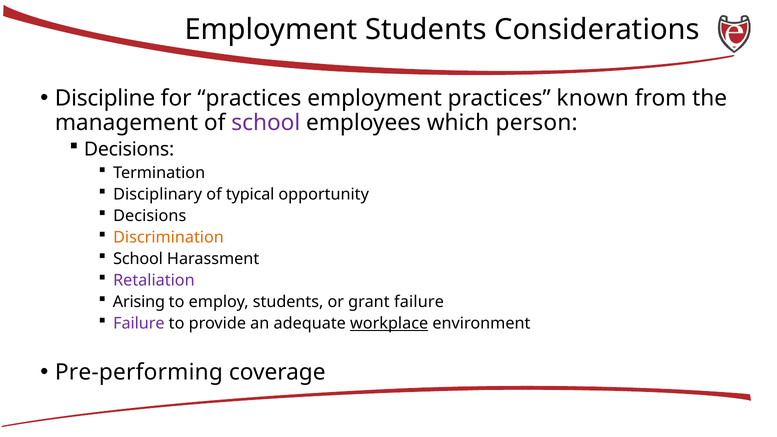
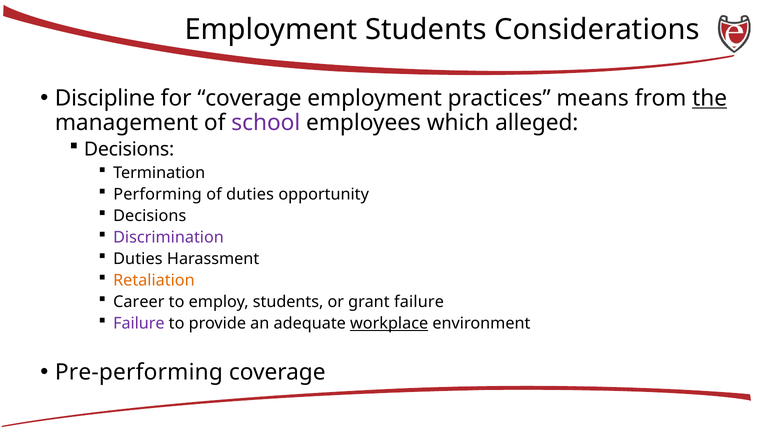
for practices: practices -> coverage (250, 98)
known: known -> means (593, 98)
the underline: none -> present (710, 98)
person: person -> alleged (537, 123)
Disciplinary: Disciplinary -> Performing (158, 194)
of typical: typical -> duties (250, 194)
Discrimination colour: orange -> purple (169, 237)
School: School -> Duties (138, 259)
Retaliation colour: purple -> orange (154, 280)
Arising: Arising -> Career (139, 302)
